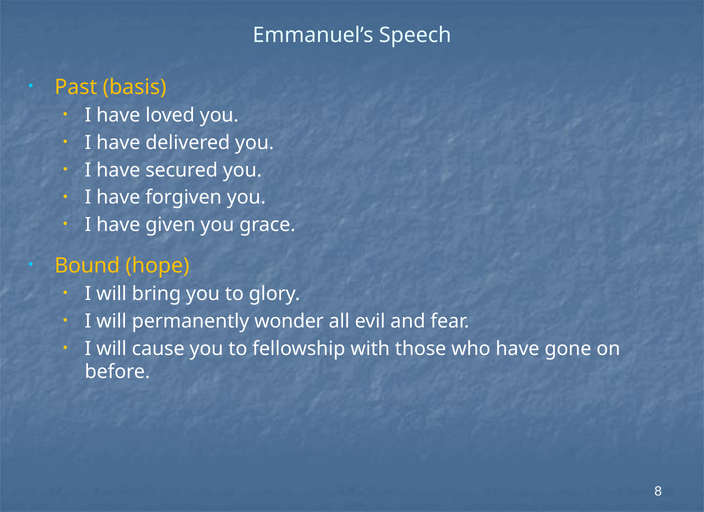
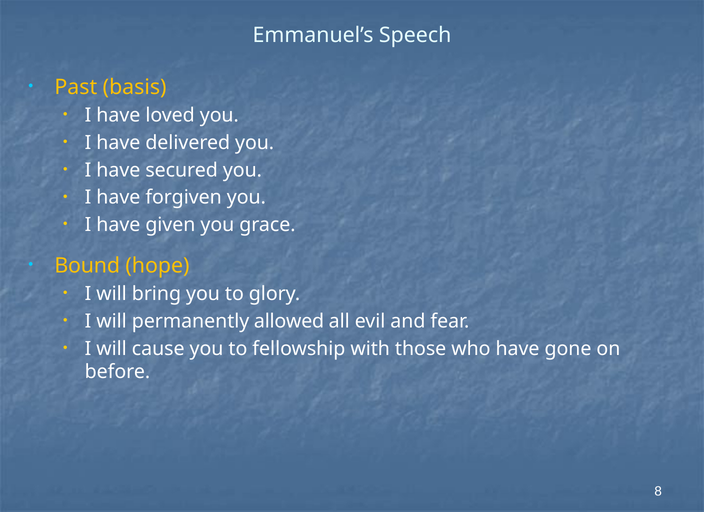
wonder: wonder -> allowed (289, 321)
